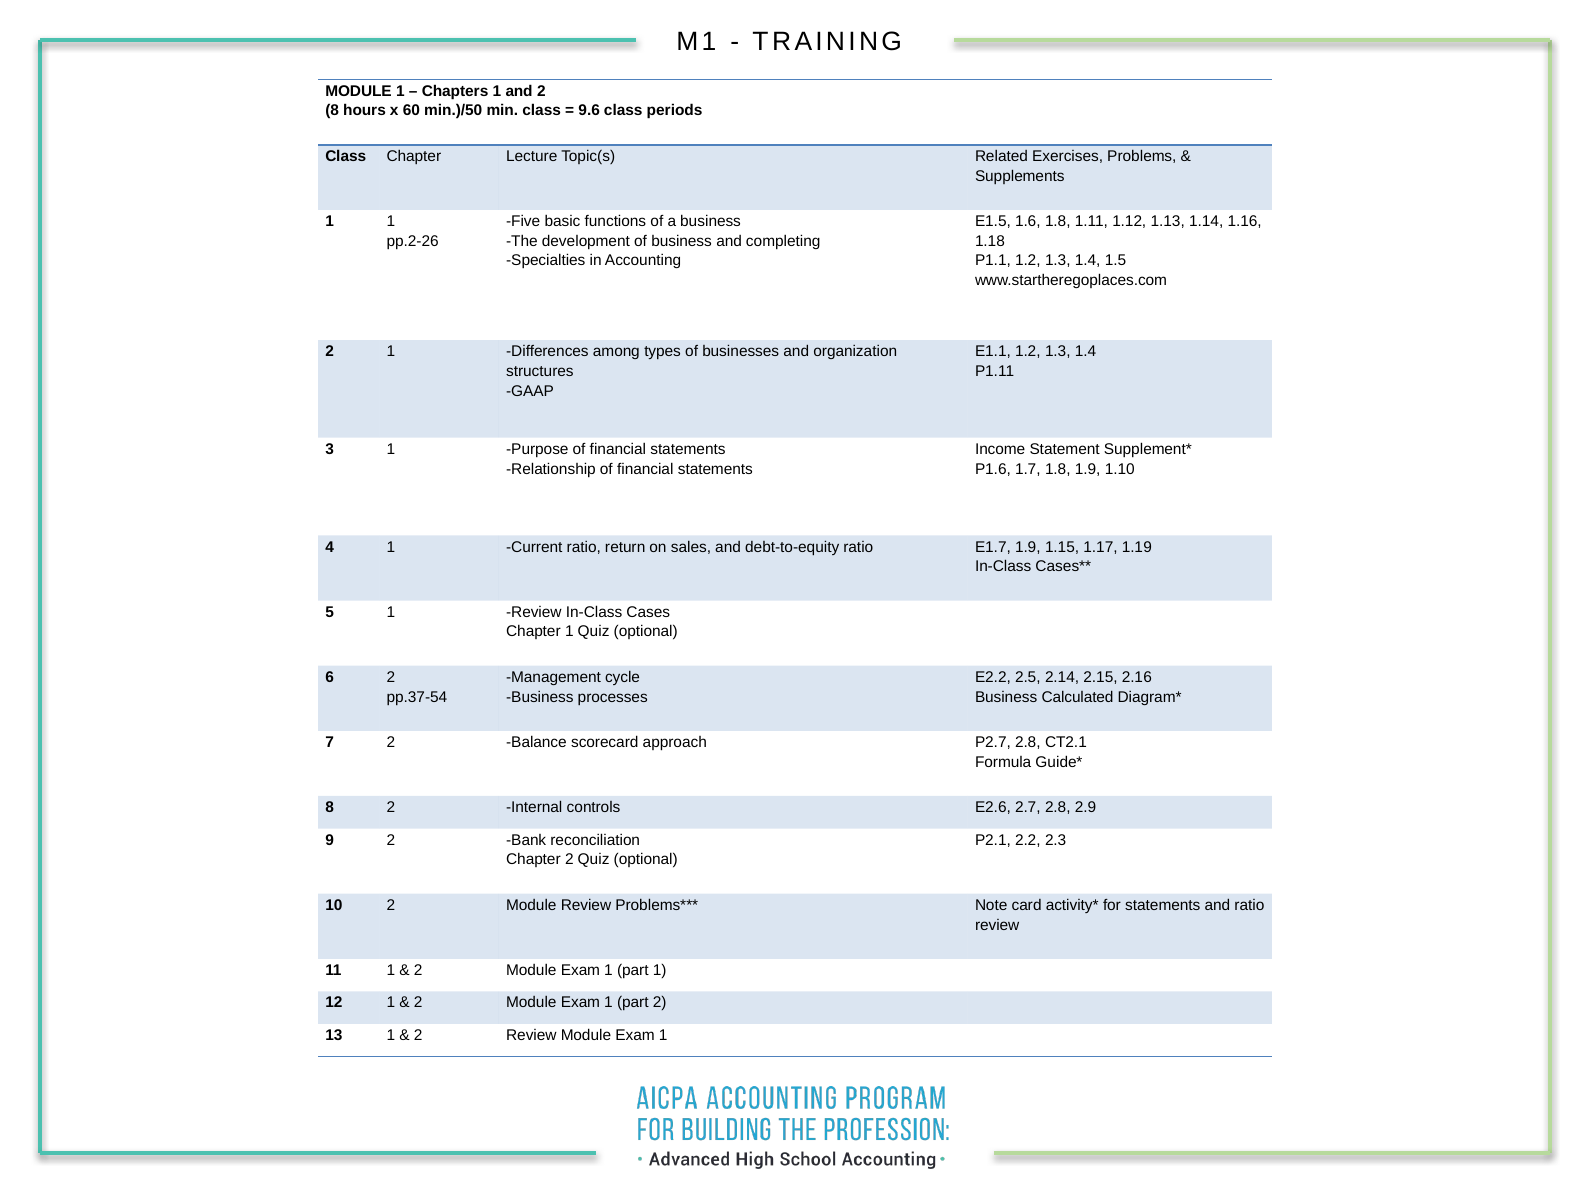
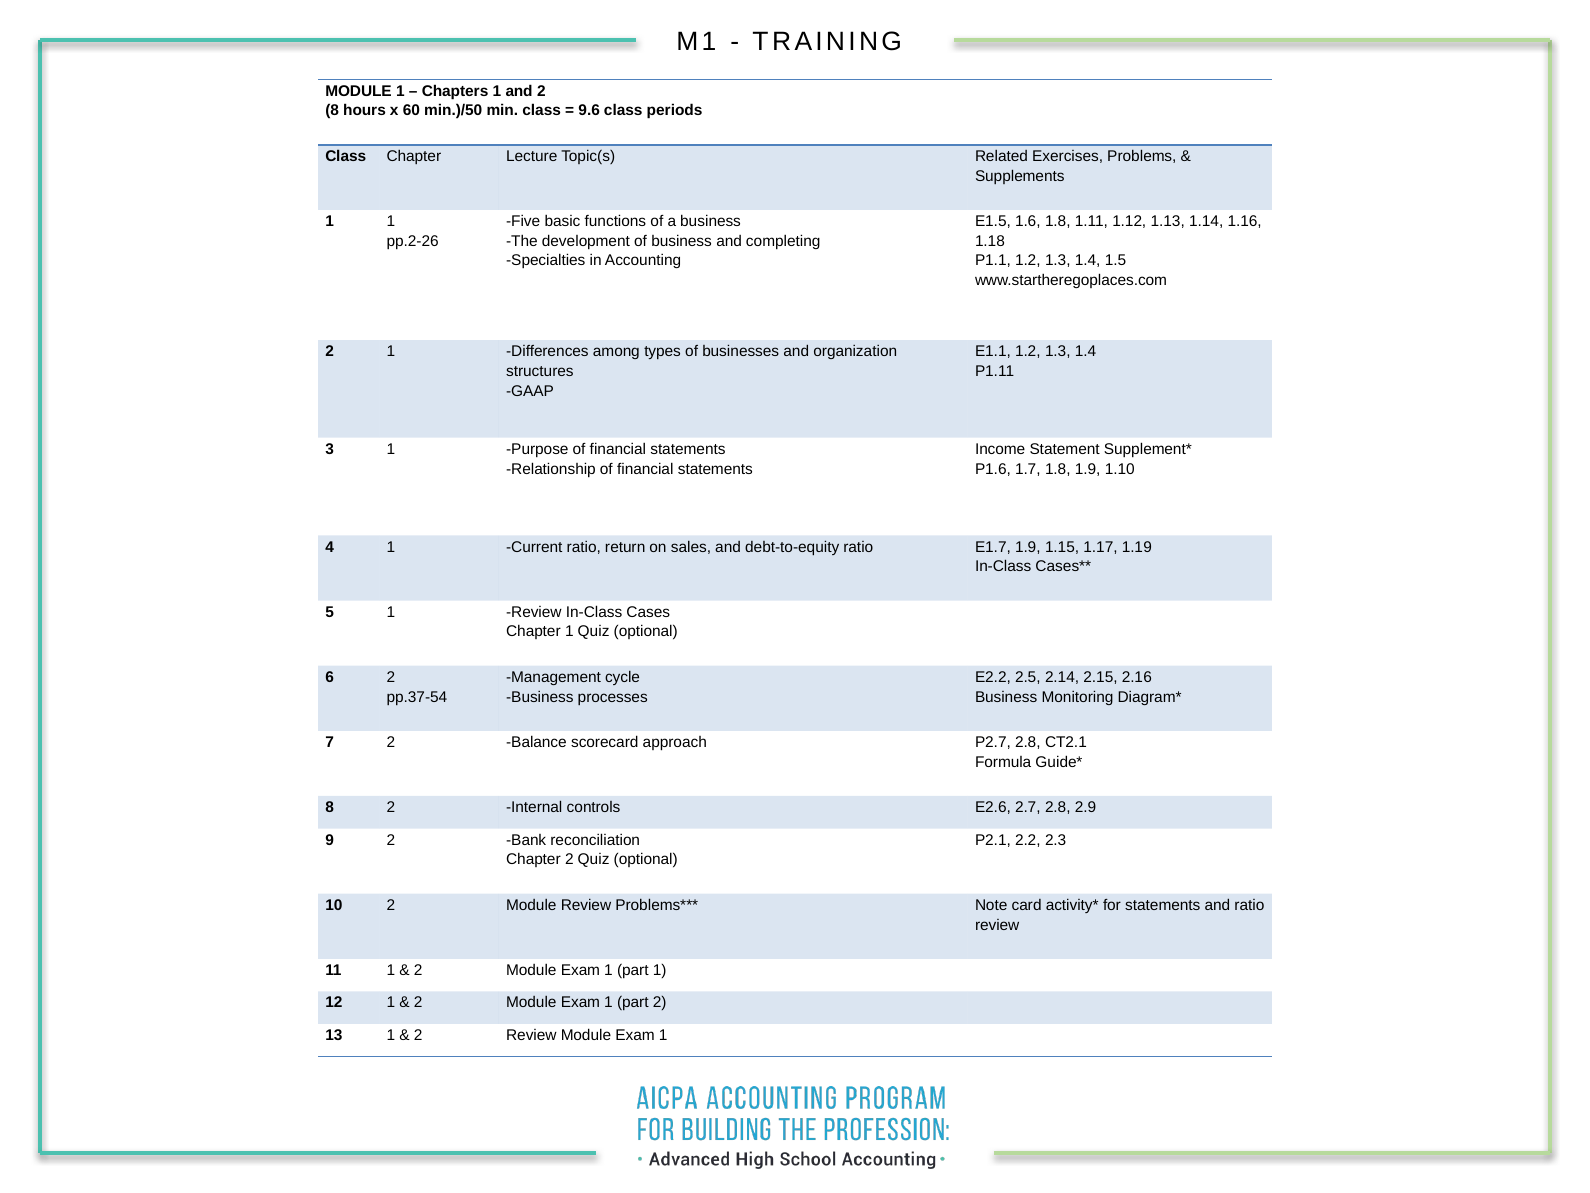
Calculated: Calculated -> Monitoring (1077, 697)
